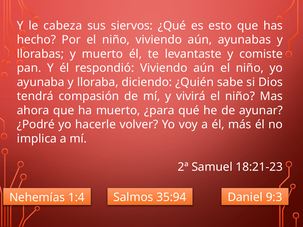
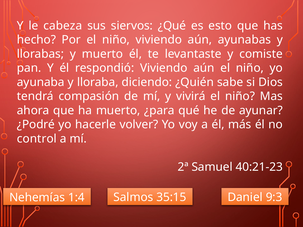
implica: implica -> control (37, 139)
18:21-23: 18:21-23 -> 40:21-23 (259, 167)
35:94: 35:94 -> 35:15 (171, 198)
